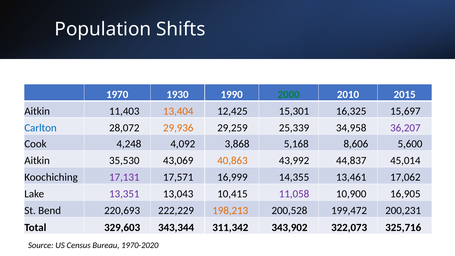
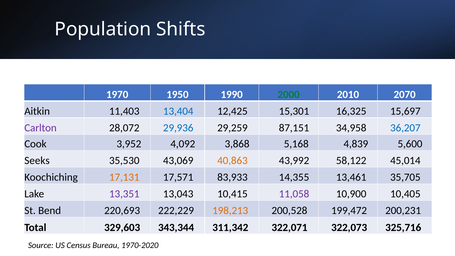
1930: 1930 -> 1950 (177, 94)
2015: 2015 -> 2070 (405, 94)
13,404 colour: orange -> blue (178, 111)
Carlton colour: blue -> purple (41, 128)
29,936 colour: orange -> blue (178, 128)
25,339: 25,339 -> 87,151 (294, 128)
36,207 colour: purple -> blue (405, 128)
4,248: 4,248 -> 3,952 (129, 144)
8,606: 8,606 -> 4,839 (356, 144)
Aitkin: Aitkin -> Seeks (37, 161)
44,837: 44,837 -> 58,122 (351, 161)
17,131 colour: purple -> orange (124, 177)
16,999: 16,999 -> 83,933 (232, 177)
17,062: 17,062 -> 35,705 (405, 177)
16,905: 16,905 -> 10,405 (405, 194)
343,902: 343,902 -> 322,071 (289, 227)
